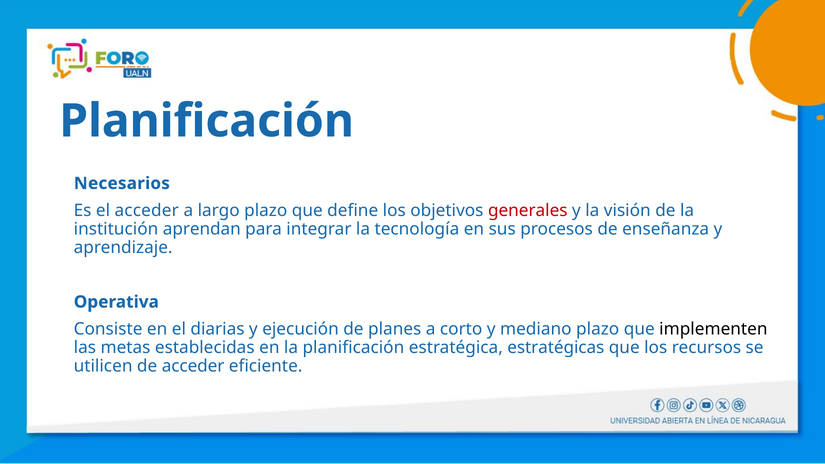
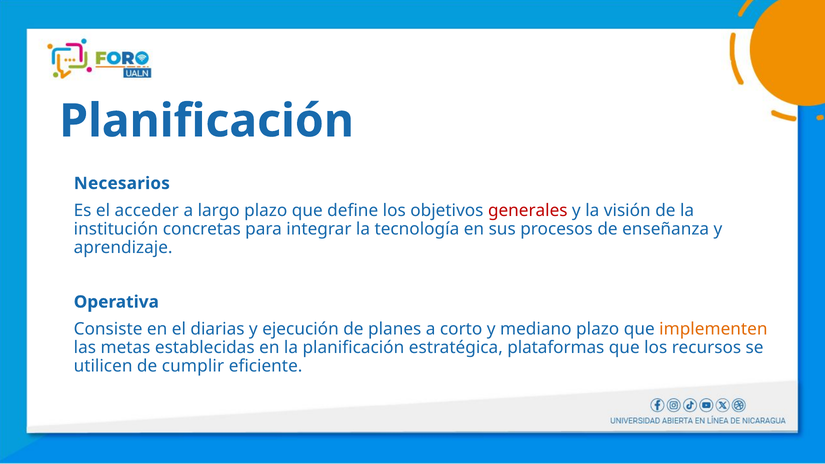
aprendan: aprendan -> concretas (202, 229)
implementen colour: black -> orange (713, 329)
estratégicas: estratégicas -> plataformas (556, 348)
de acceder: acceder -> cumplir (193, 366)
